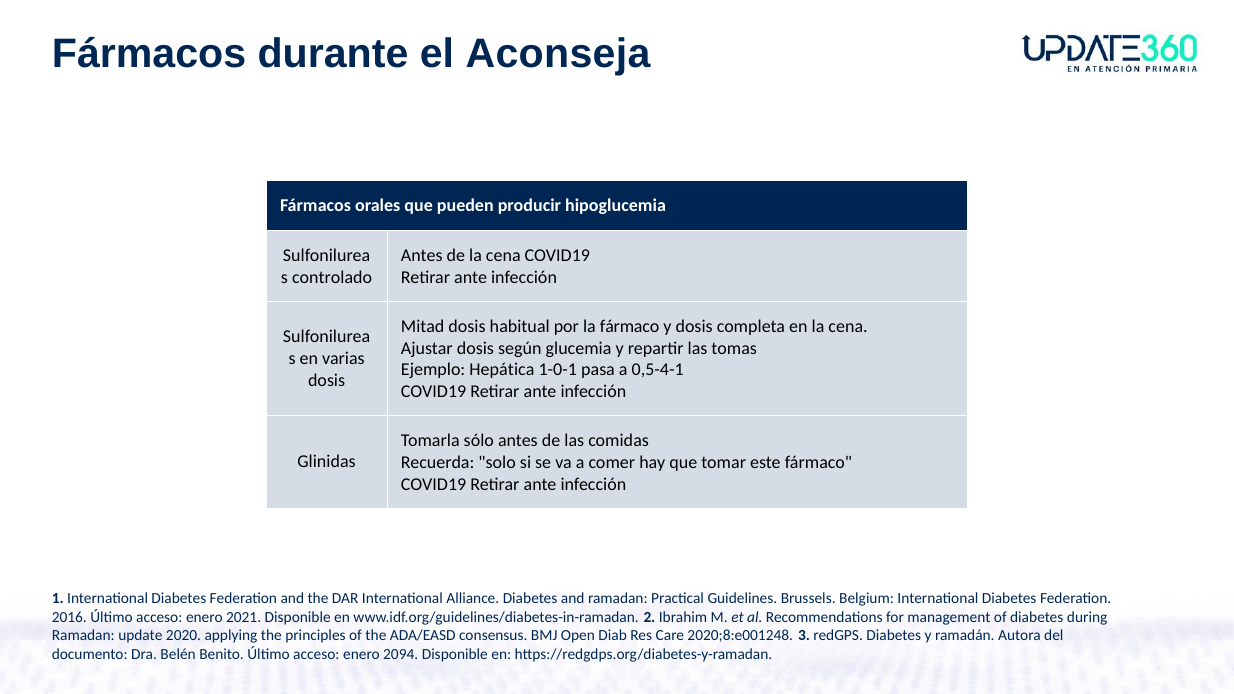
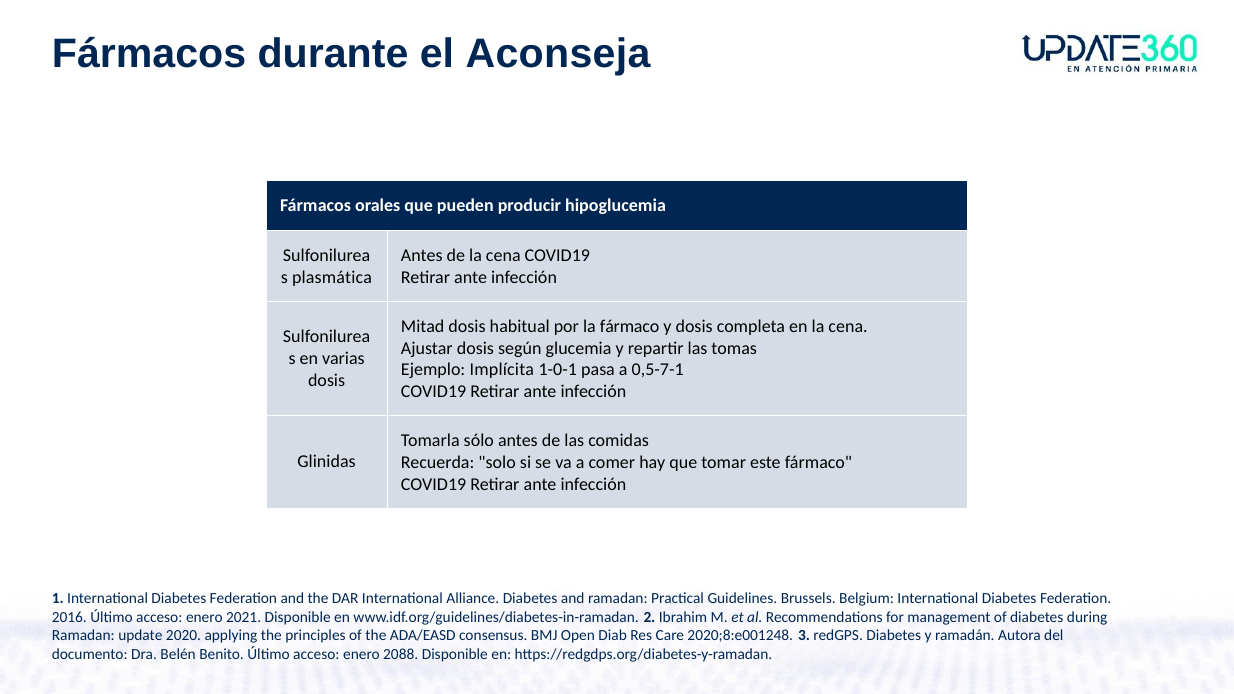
controlado: controlado -> plasmática (332, 277)
Hepática: Hepática -> Implícita (502, 370)
0,5-4-1: 0,5-4-1 -> 0,5-7-1 (658, 370)
2094: 2094 -> 2088 (401, 654)
